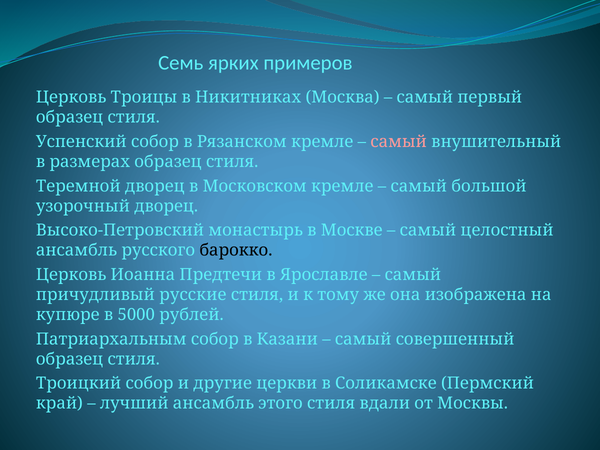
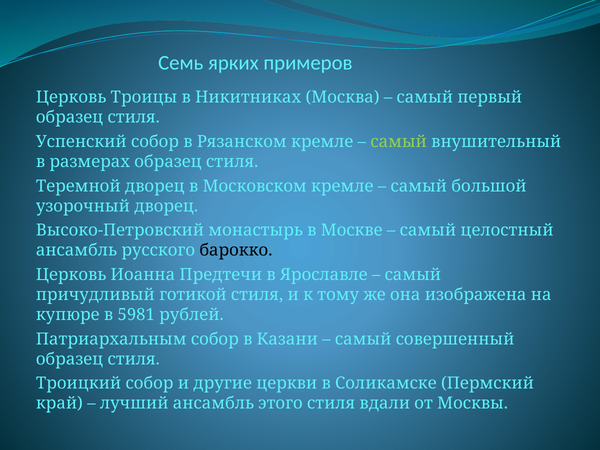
самый colour: pink -> light green (399, 142)
русские: русские -> готикой (193, 295)
5000: 5000 -> 5981 (136, 315)
